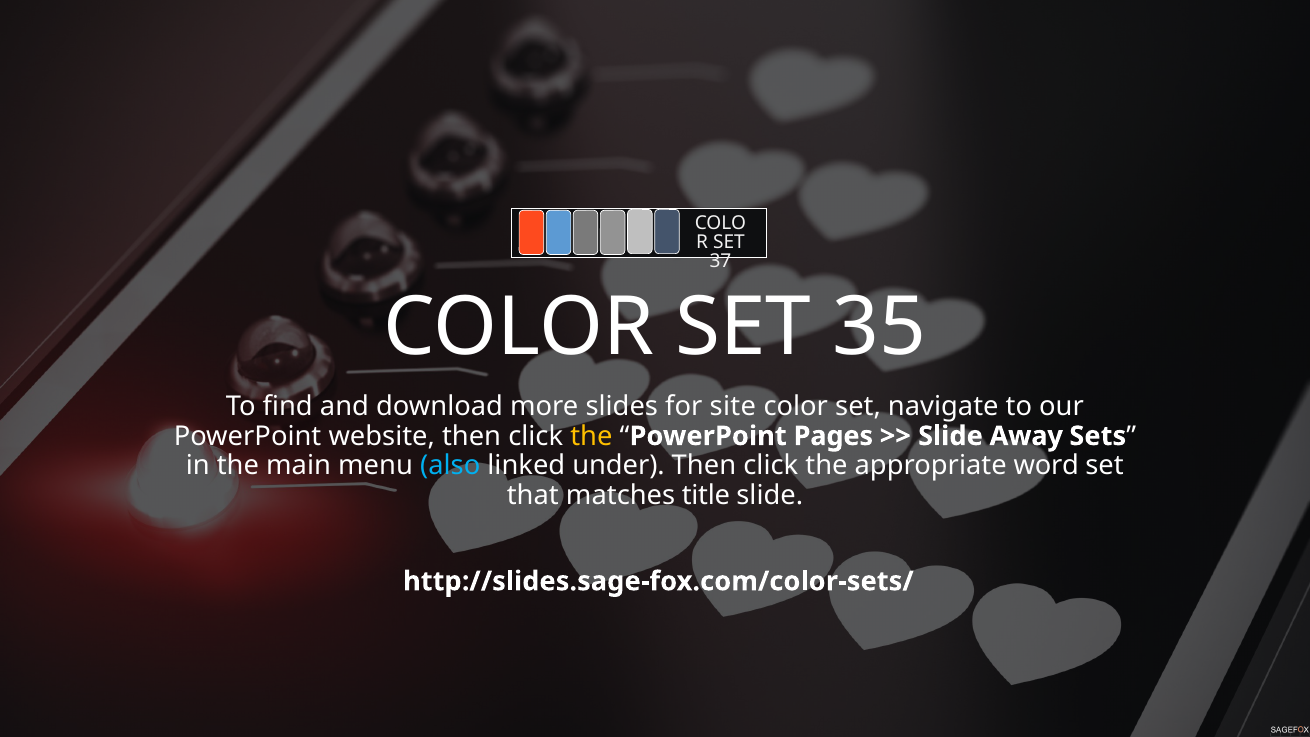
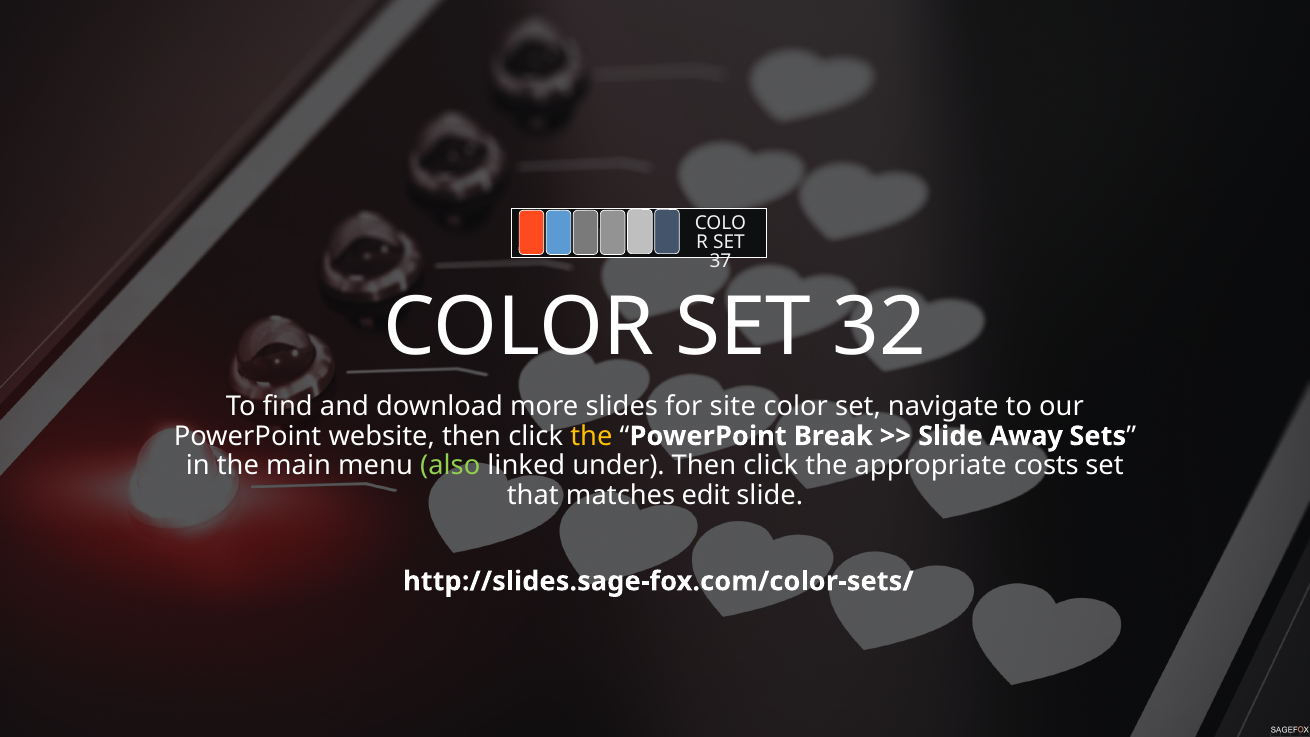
35: 35 -> 32 (879, 327)
Pages: Pages -> Break (833, 436)
also colour: light blue -> light green (450, 465)
word: word -> costs (1046, 465)
title: title -> edit (706, 495)
